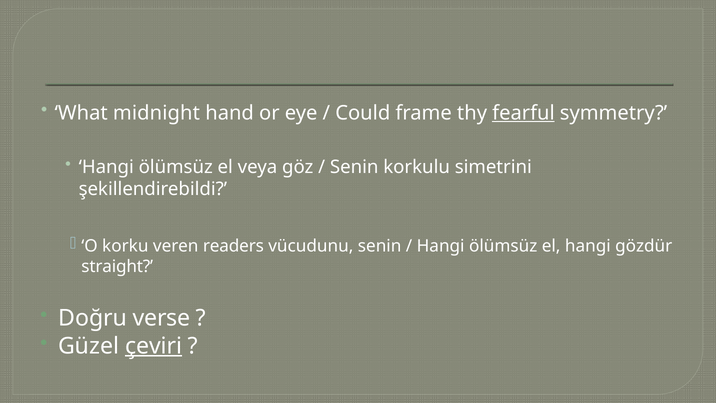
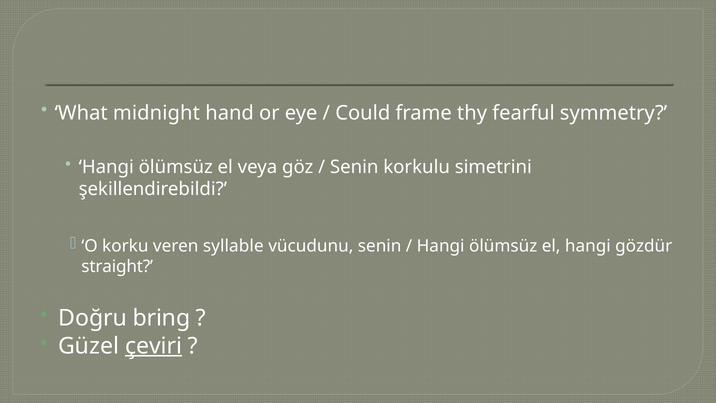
fearful underline: present -> none (523, 113)
readers: readers -> syllable (233, 246)
verse: verse -> bring (162, 318)
